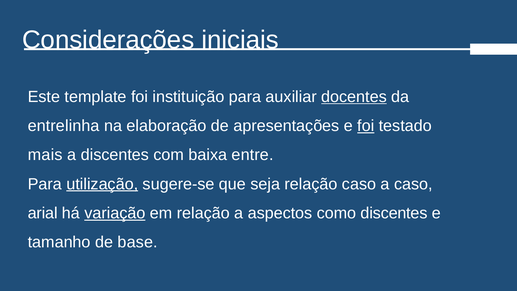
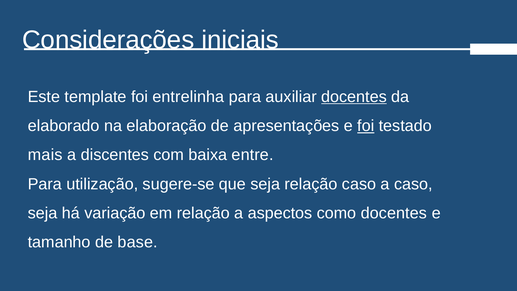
instituição: instituição -> entrelinha (188, 97)
entrelinha: entrelinha -> elaborado (64, 126)
utilização underline: present -> none (102, 184)
arial: arial -> seja (43, 213)
variação underline: present -> none (115, 213)
como discentes: discentes -> docentes (394, 213)
